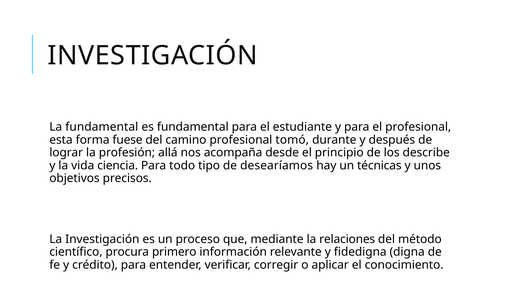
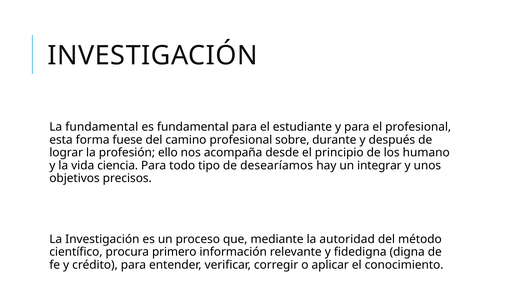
tomó: tomó -> sobre (292, 140)
allá: allá -> ello (168, 153)
describe: describe -> humano (426, 153)
técnicas: técnicas -> integrar (379, 166)
relaciones: relaciones -> autoridad (347, 240)
